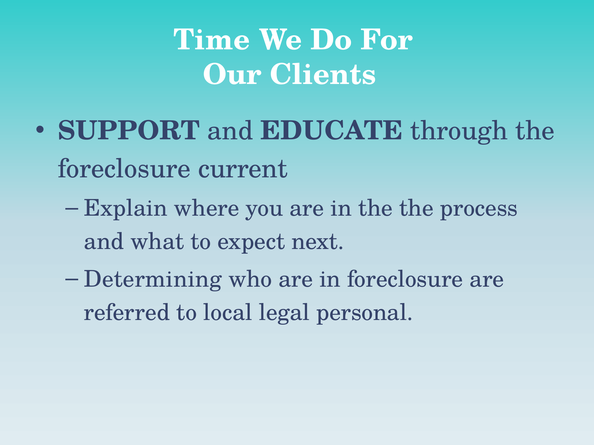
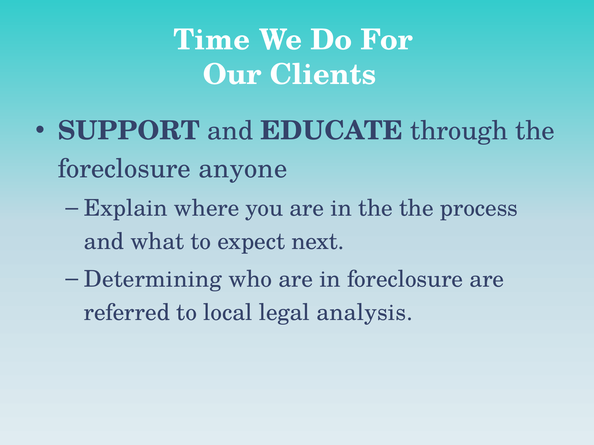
current: current -> anyone (243, 169)
personal: personal -> analysis (365, 313)
